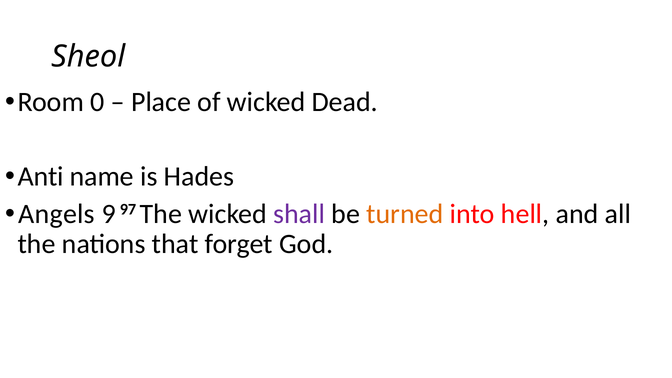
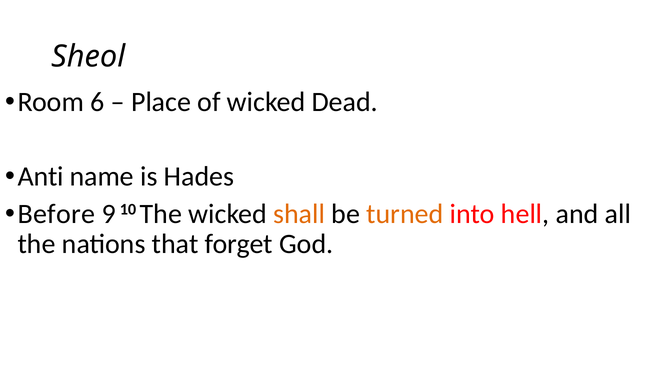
0: 0 -> 6 (97, 102)
Angels: Angels -> Before (57, 214)
97: 97 -> 10 (128, 209)
shall colour: purple -> orange (299, 214)
